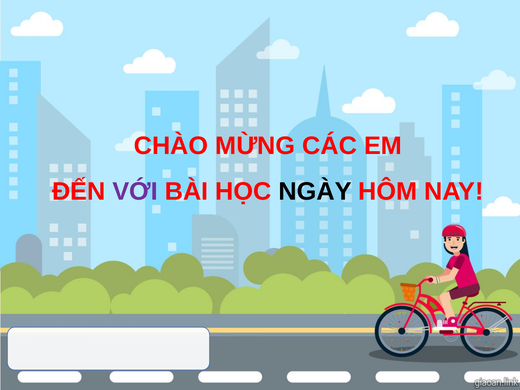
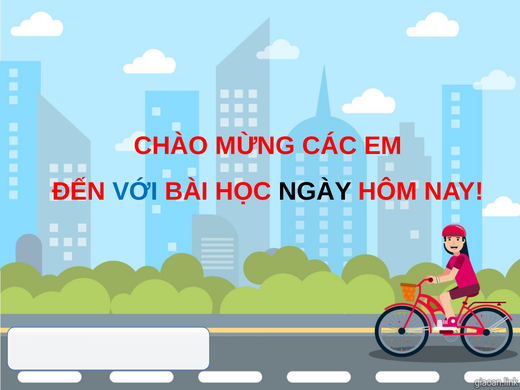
VỚI colour: purple -> blue (135, 191)
